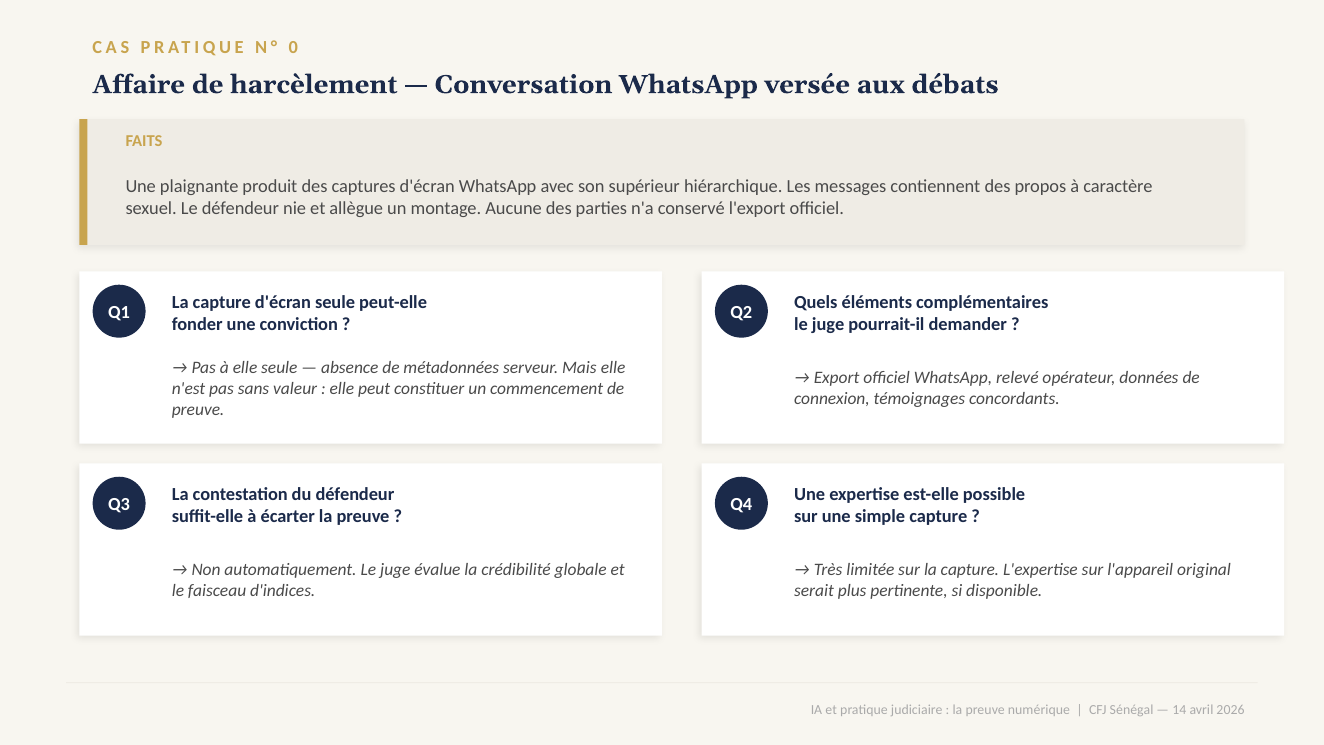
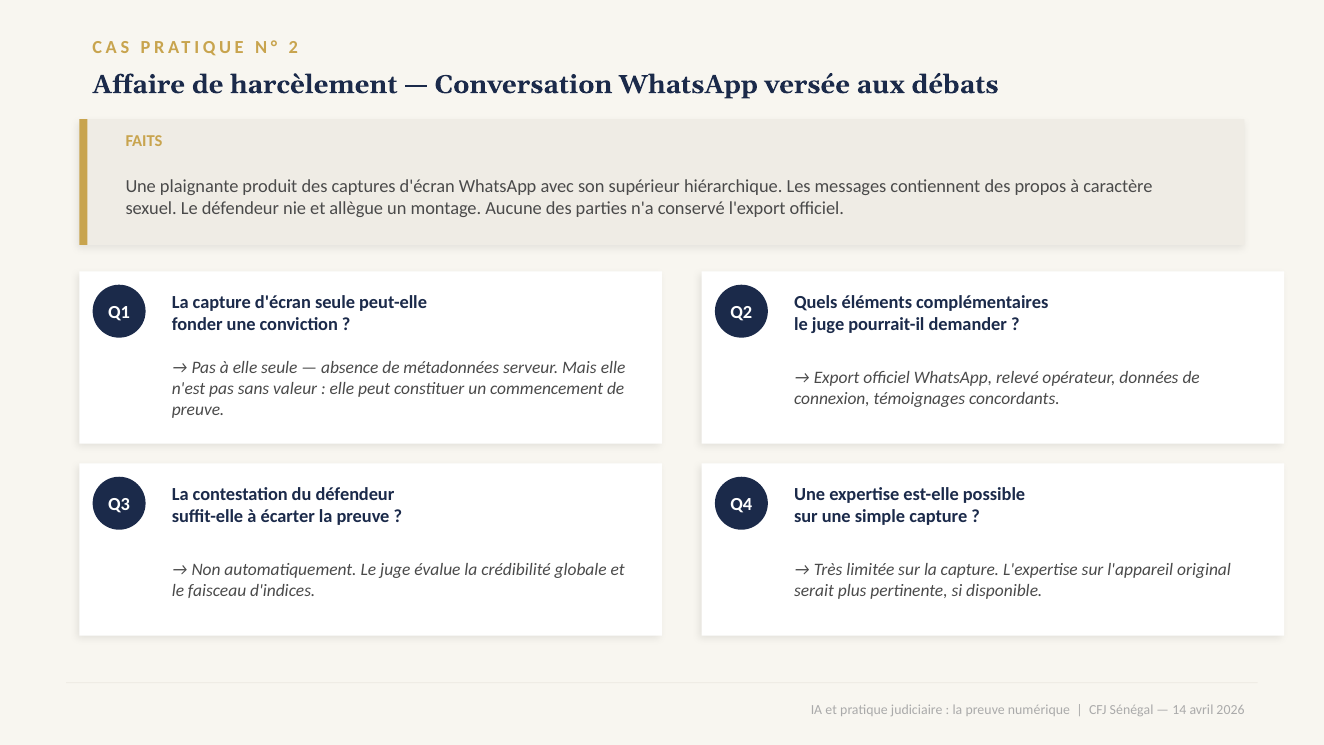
0: 0 -> 2 (293, 48)
